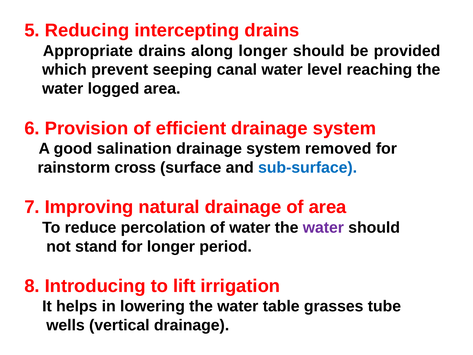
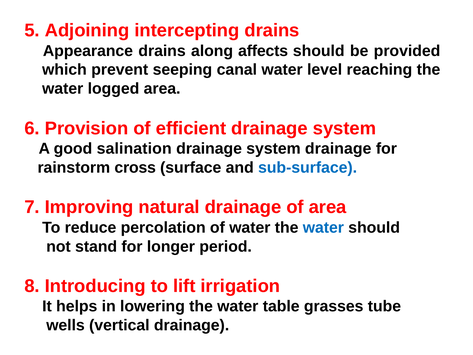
Reducing: Reducing -> Adjoining (87, 30)
Appropriate: Appropriate -> Appearance (88, 51)
along longer: longer -> affects (263, 51)
system removed: removed -> drainage (338, 149)
water colour: purple -> blue (323, 227)
